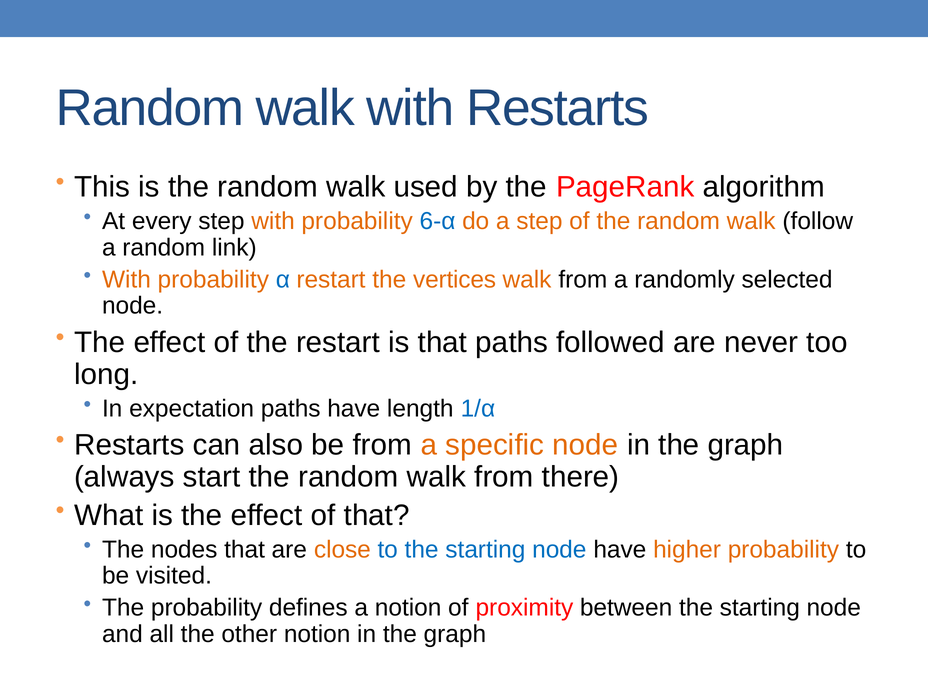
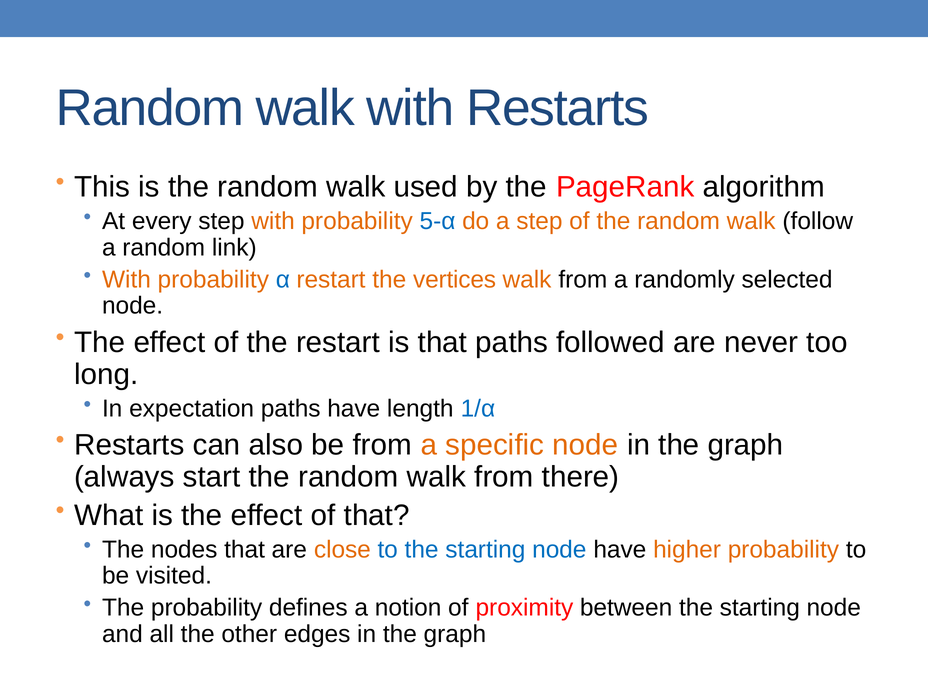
6-α: 6-α -> 5-α (438, 221)
other notion: notion -> edges (317, 634)
